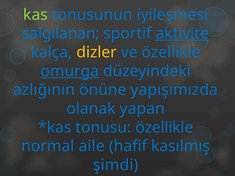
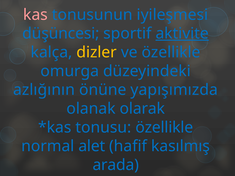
kas colour: light green -> pink (35, 15)
salgılanan: salgılanan -> düşüncesi (61, 34)
omurga underline: present -> none (70, 71)
yapan: yapan -> olarak (142, 109)
aile: aile -> alet (92, 146)
şimdi: şimdi -> arada (116, 165)
